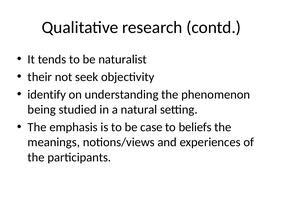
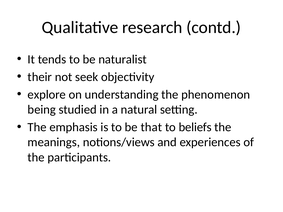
identify: identify -> explore (47, 95)
case: case -> that (151, 127)
